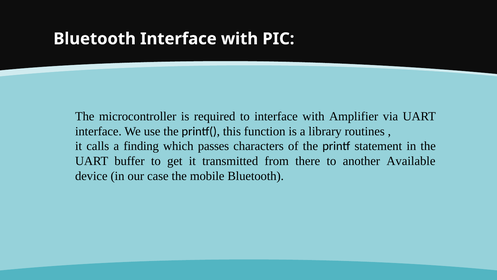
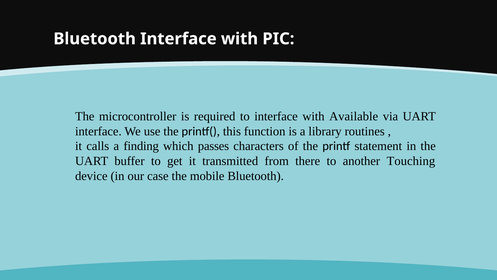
Amplifier: Amplifier -> Available (354, 116)
Available: Available -> Touching (411, 161)
